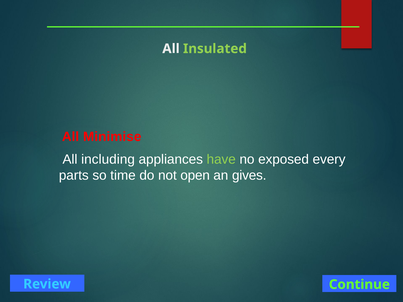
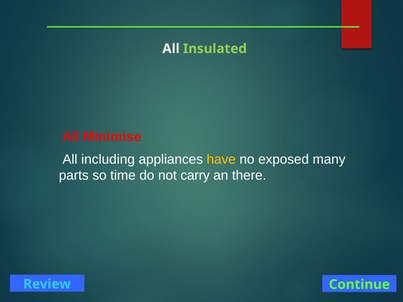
have colour: light green -> yellow (221, 160)
every: every -> many (329, 160)
open: open -> carry (195, 176)
gives: gives -> there (249, 176)
